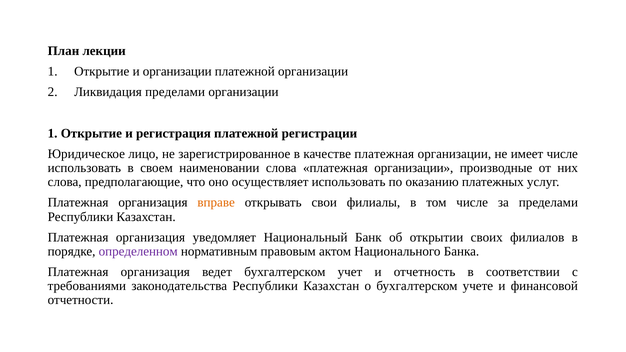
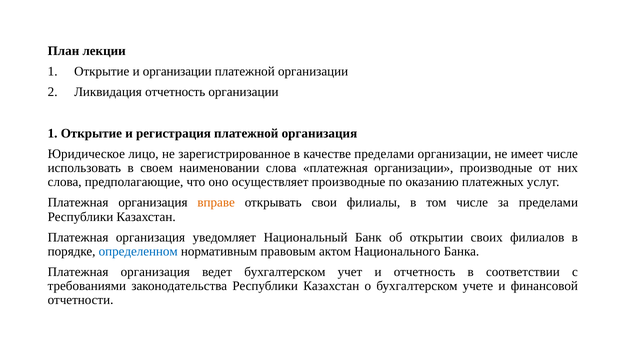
Ликвидация пределами: пределами -> отчетность (175, 92)
платежной регистрации: регистрации -> организация (319, 133)
качестве платежная: платежная -> пределами (384, 154)
осуществляет использовать: использовать -> производные (349, 182)
определенном colour: purple -> blue (138, 252)
